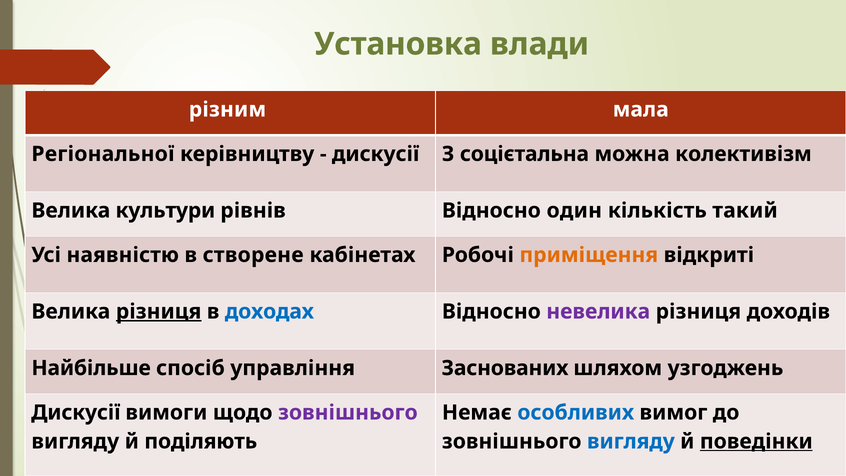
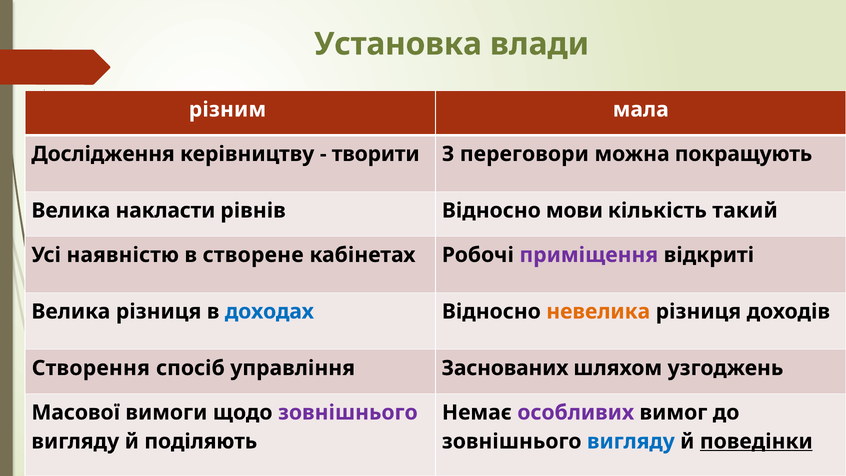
Регіональної: Регіональної -> Дослідження (103, 154)
дискусії: дискусії -> творити (376, 154)
соцієтальна: соцієтальна -> переговори (524, 154)
колективізм: колективізм -> покращують (744, 154)
культури: культури -> накласти (165, 210)
один: один -> мови (574, 210)
приміщення colour: orange -> purple (589, 255)
різниця underline: present -> none (159, 311)
невелика colour: purple -> orange (598, 311)
Найбільше: Найбільше -> Створення (91, 368)
Дискусії: Дискусії -> Масової (76, 412)
особливих colour: blue -> purple (576, 412)
